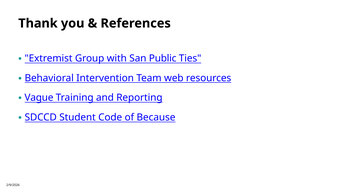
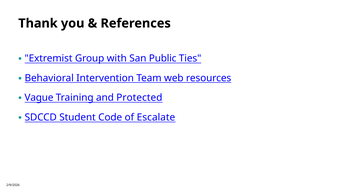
Reporting: Reporting -> Protected (139, 98)
Because: Because -> Escalate (156, 117)
